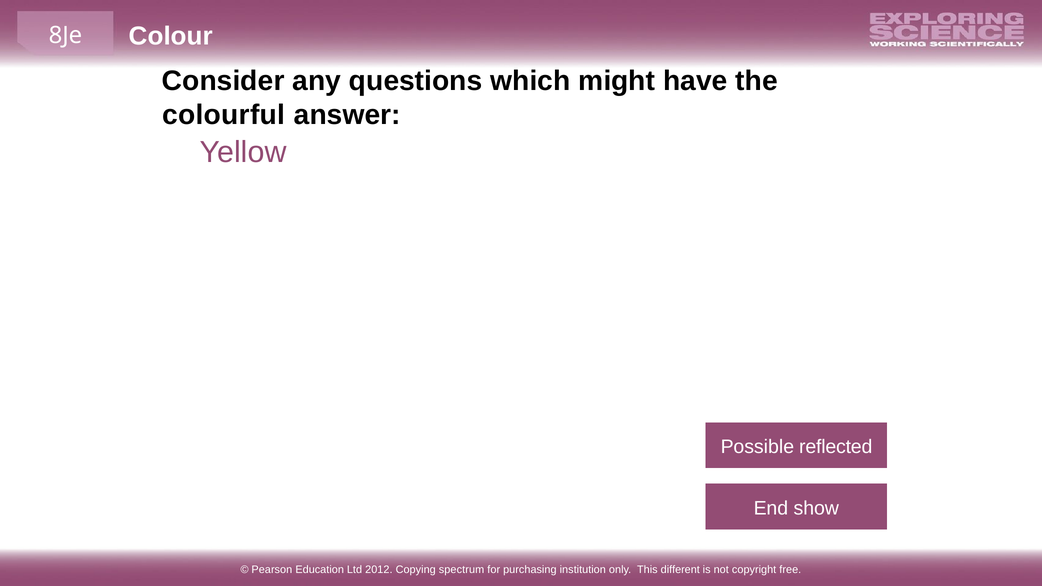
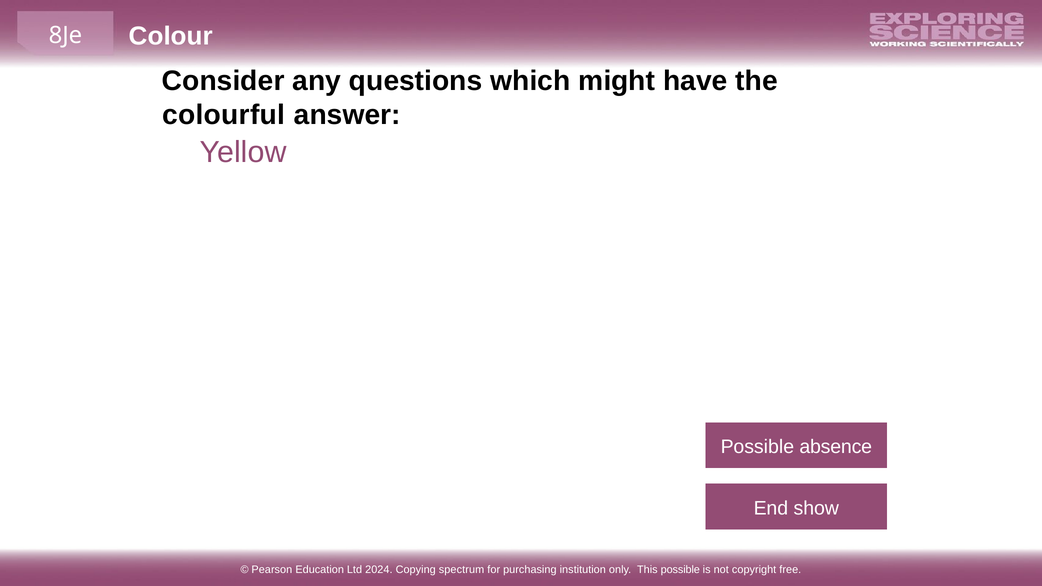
reflected: reflected -> absence (836, 447)
2012: 2012 -> 2024 (379, 570)
This different: different -> possible (680, 570)
